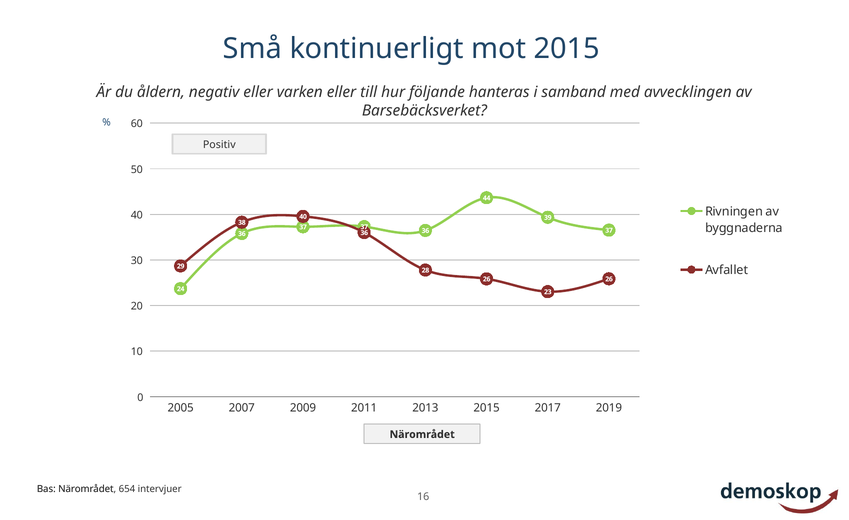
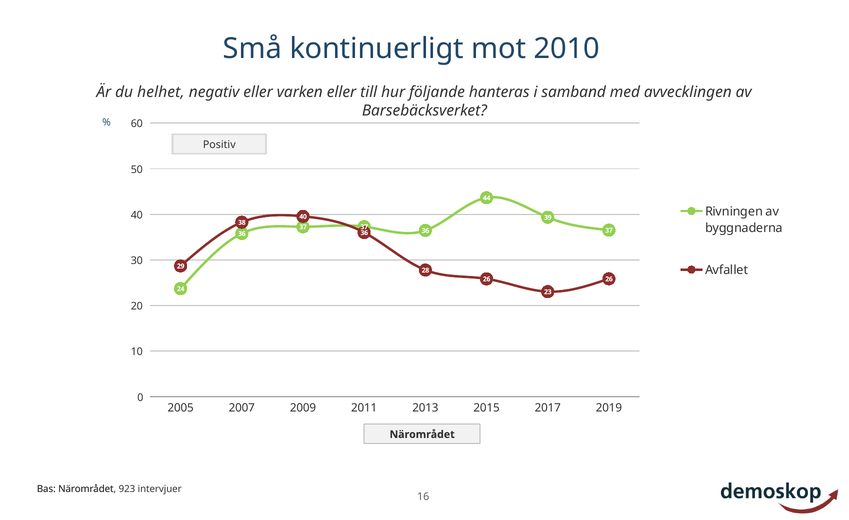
mot 2015: 2015 -> 2010 (567, 49)
åldern: åldern -> helhet (161, 92)
654: 654 -> 923 (127, 489)
